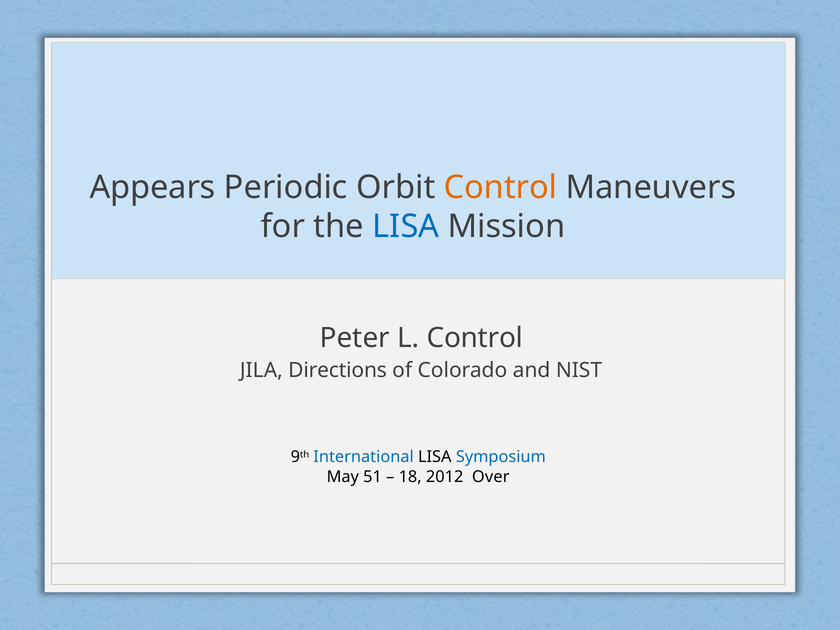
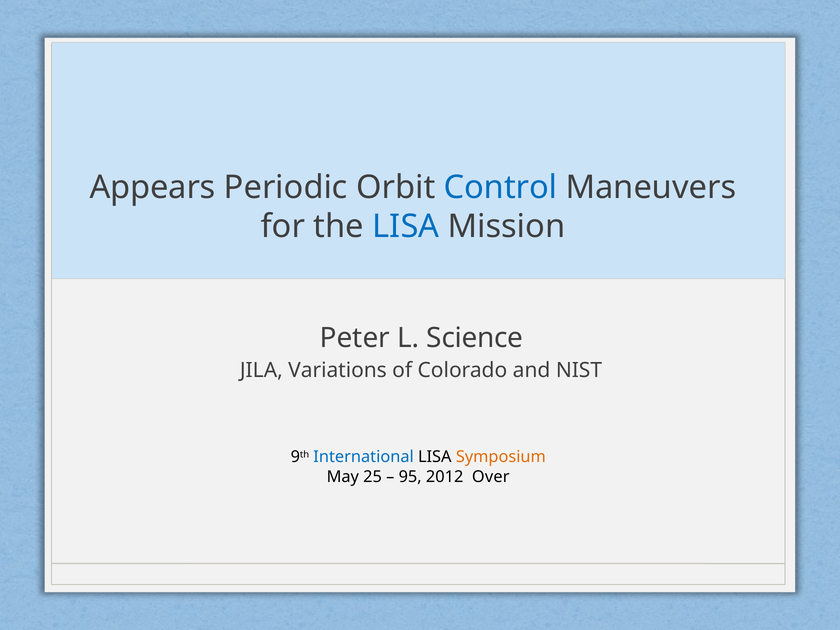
Control colour: orange -> blue (500, 187)
L Control: Control -> Science (475, 338)
Directions: Directions -> Variations (338, 370)
Symposium colour: blue -> orange (501, 457)
51: 51 -> 25 (373, 477)
18: 18 -> 95 (410, 477)
